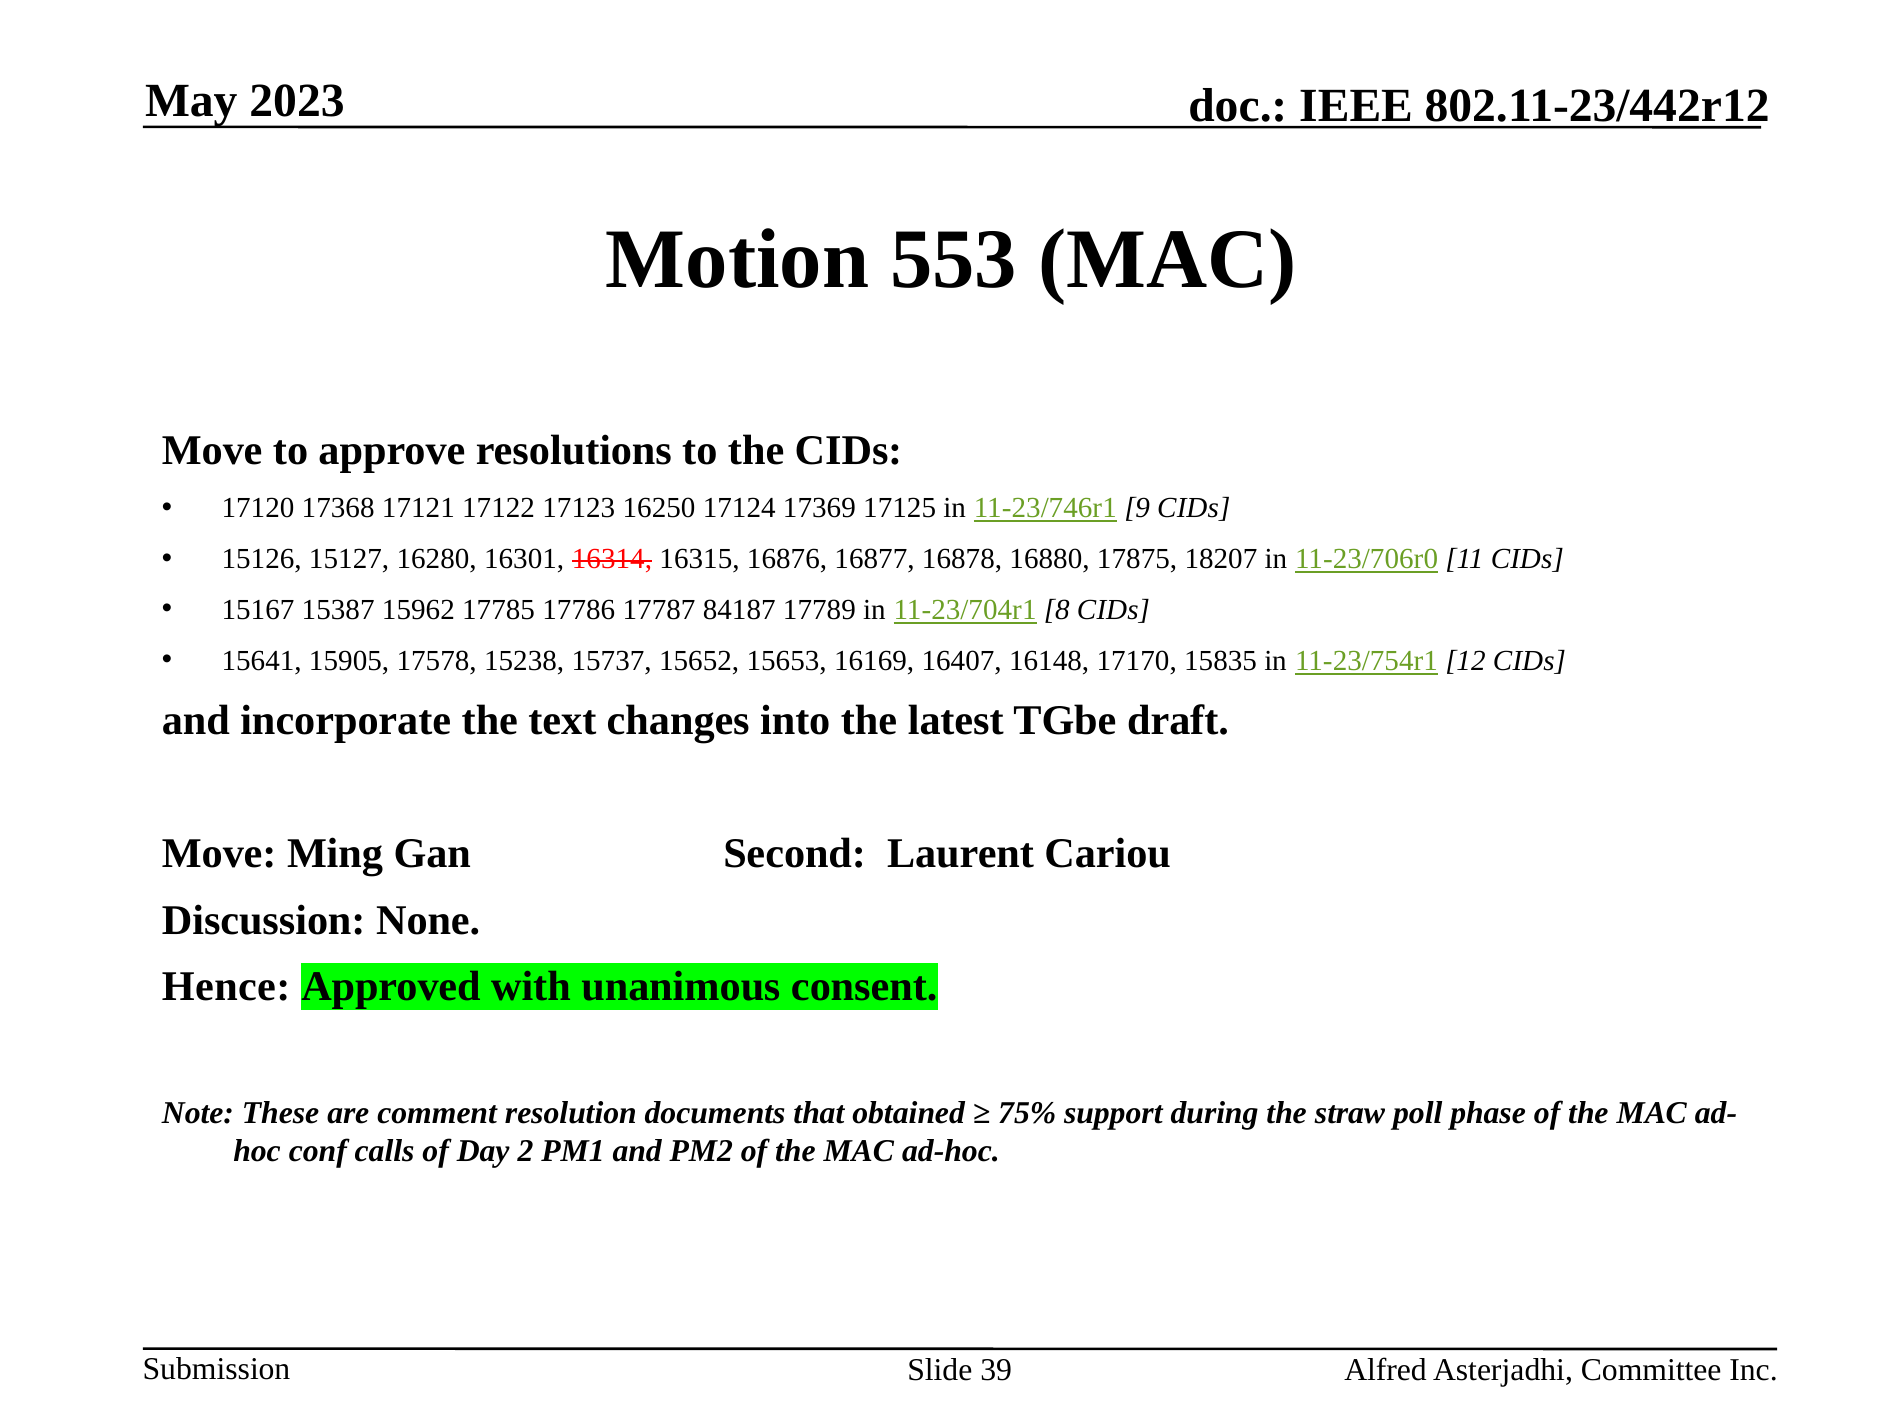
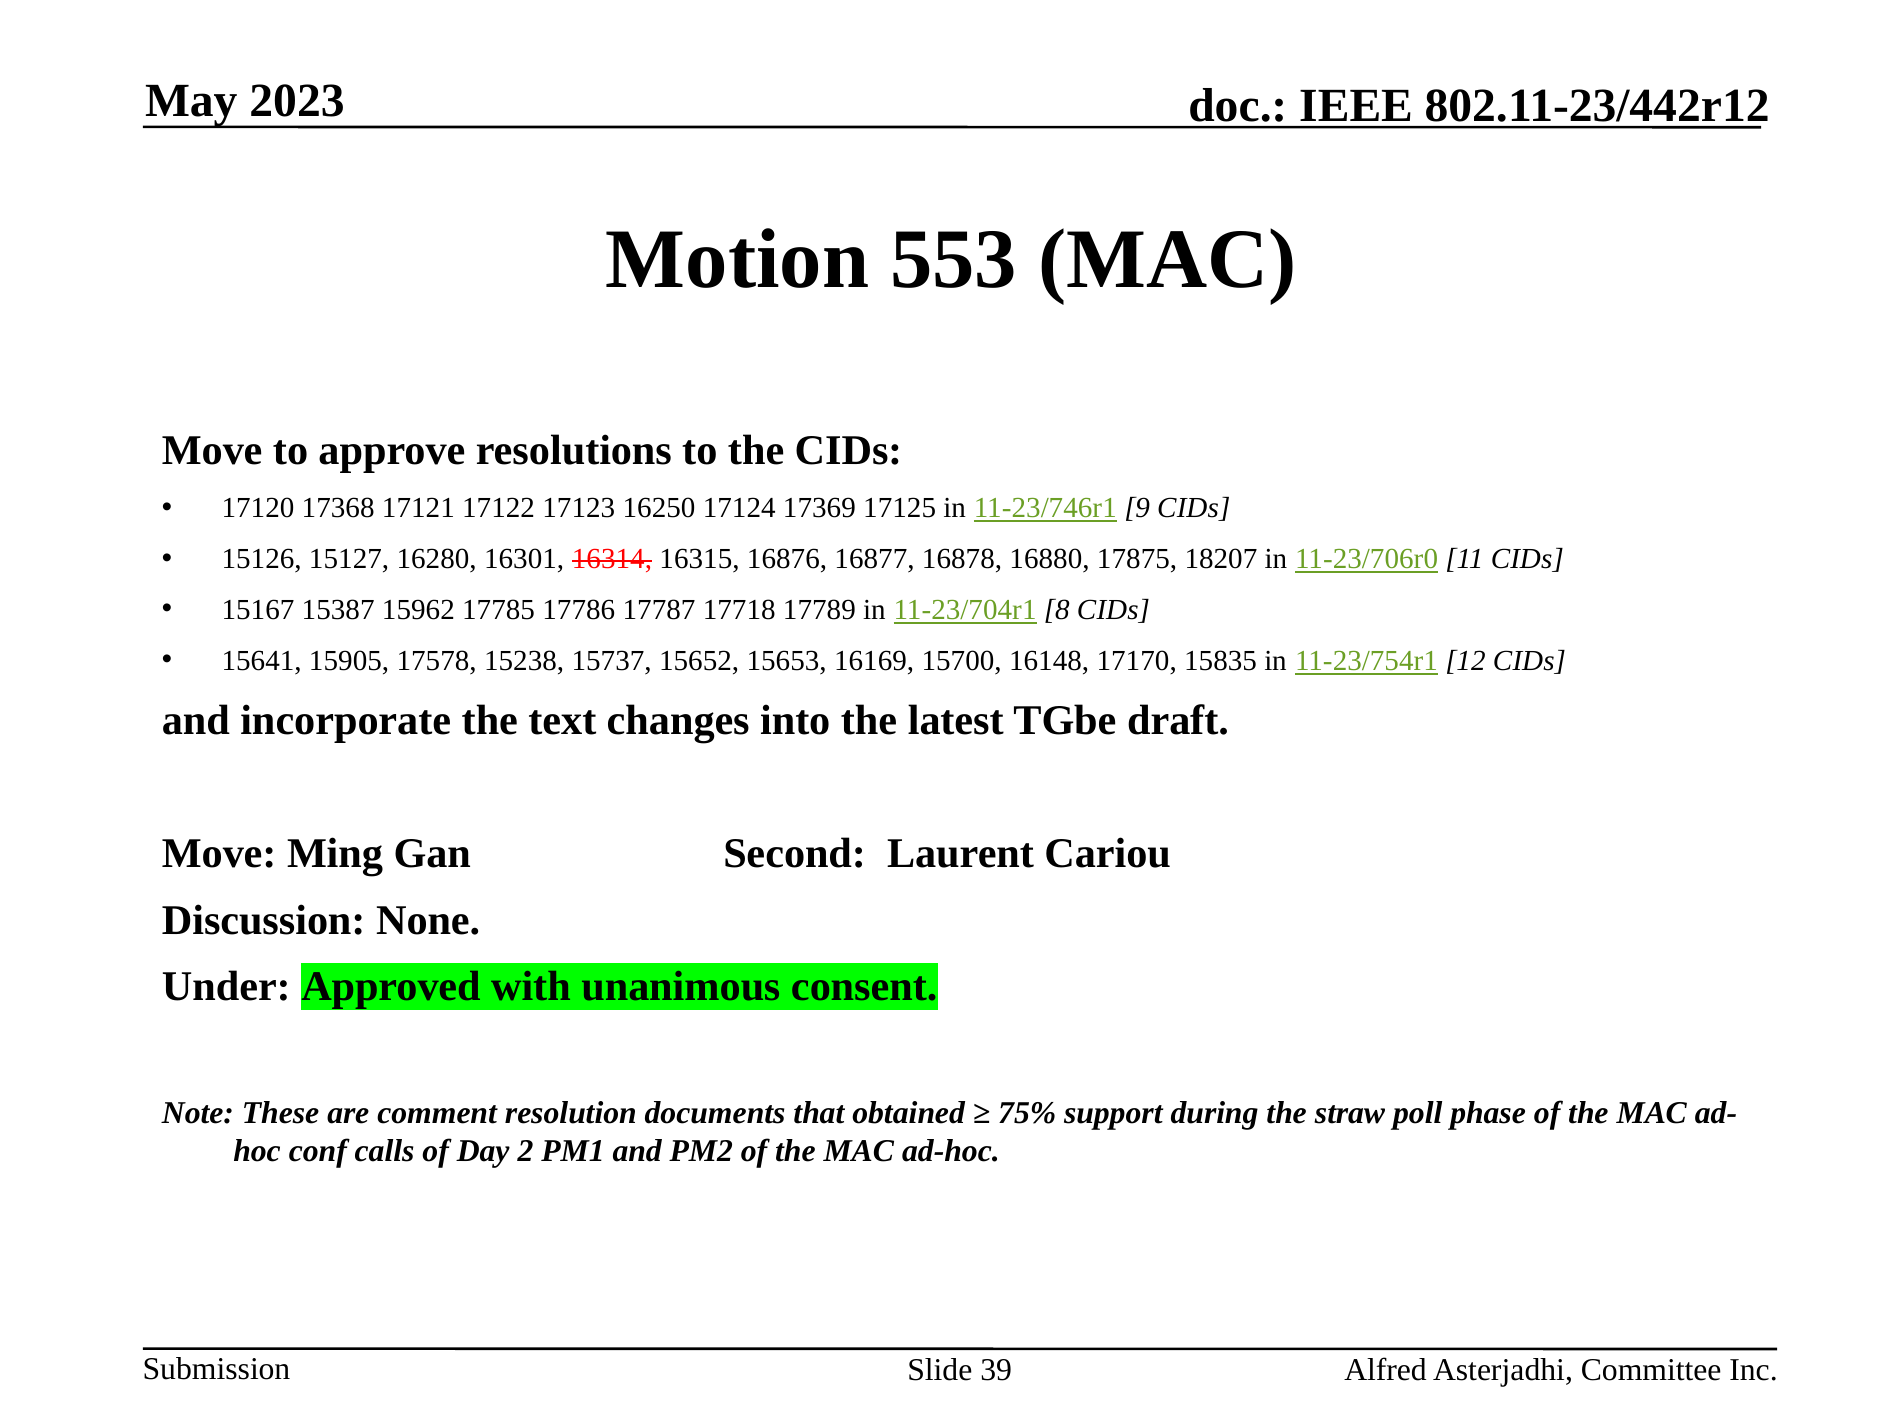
84187: 84187 -> 17718 (739, 610)
16407: 16407 -> 15700 (962, 661)
Hence: Hence -> Under (226, 987)
